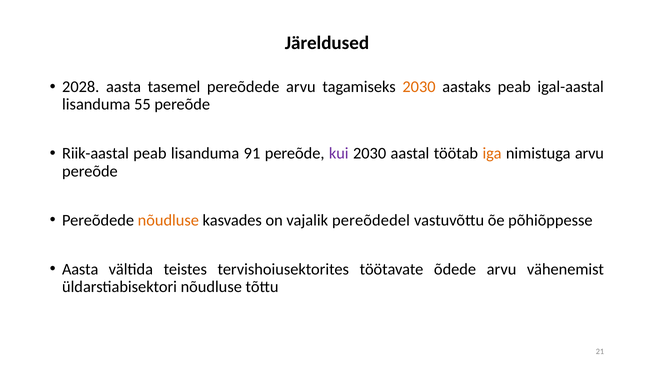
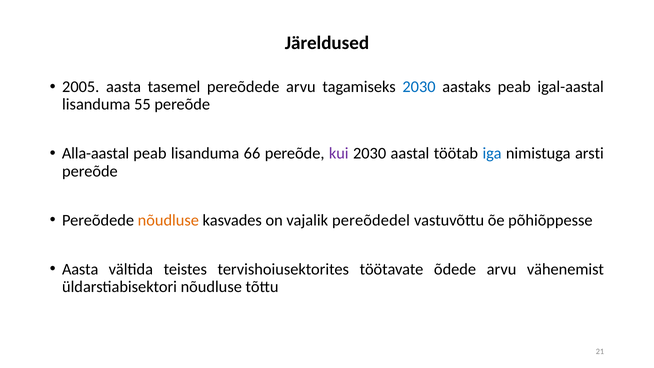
2028: 2028 -> 2005 (81, 87)
2030 colour: orange -> blue (419, 87)
Riik-aastal: Riik-aastal -> Alla-aastal (96, 153)
91: 91 -> 66 (252, 153)
iga colour: orange -> blue (492, 153)
nimistuga arvu: arvu -> arsti (589, 153)
